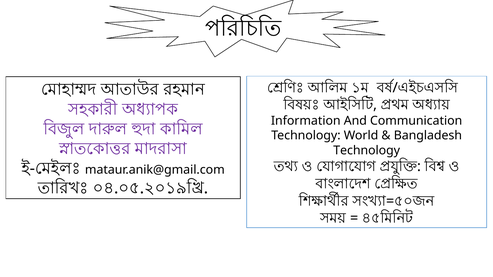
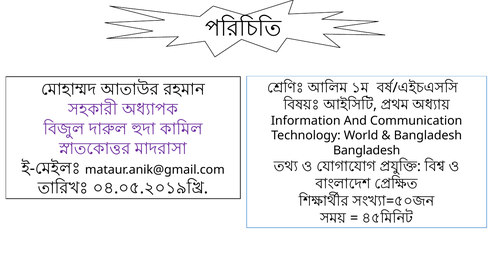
Technology: Technology -> Bangladesh (367, 150)
